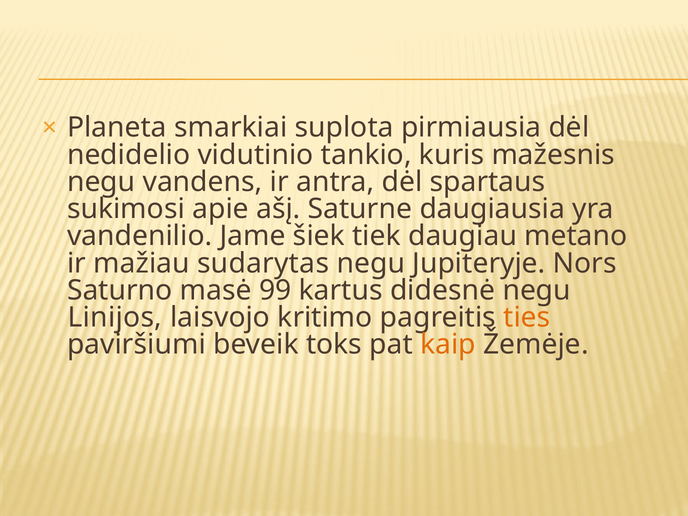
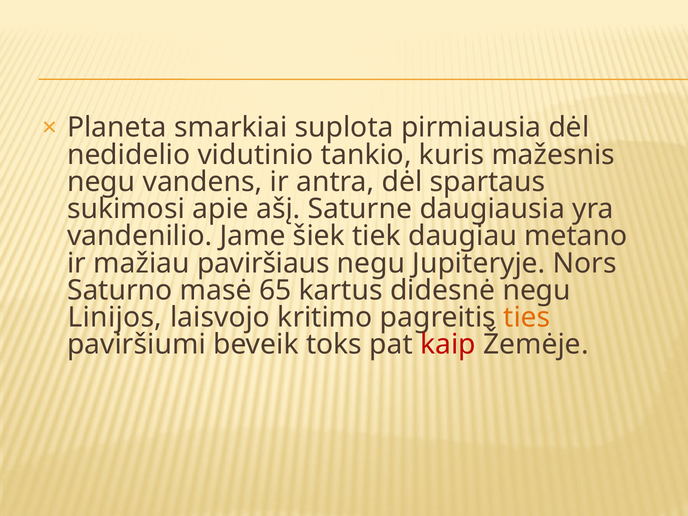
sudarytas: sudarytas -> paviršiaus (263, 263)
99: 99 -> 65 (275, 290)
kaip colour: orange -> red (448, 345)
